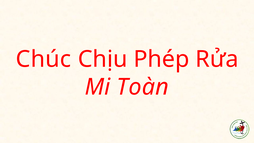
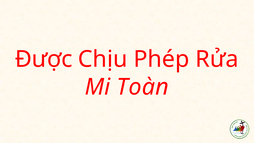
Chúc: Chúc -> Được (44, 59)
